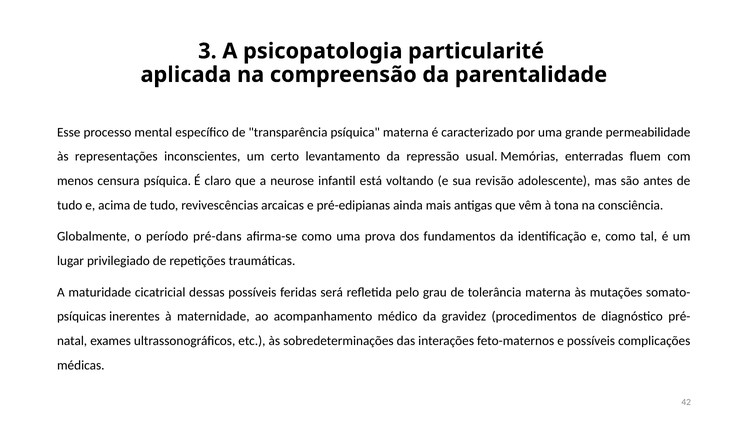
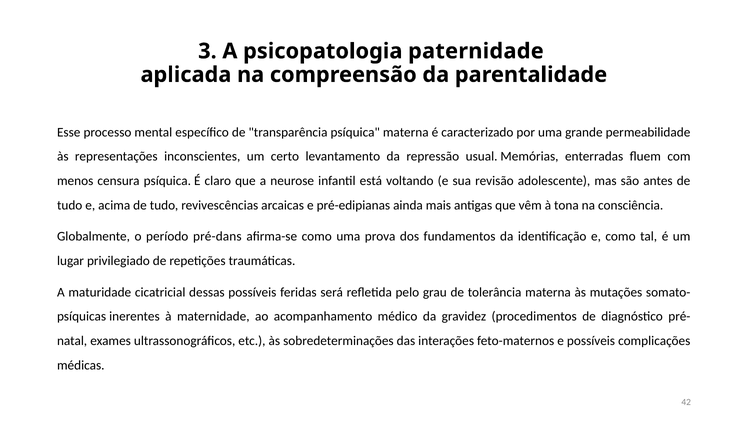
particularité: particularité -> paternidade (476, 51)
